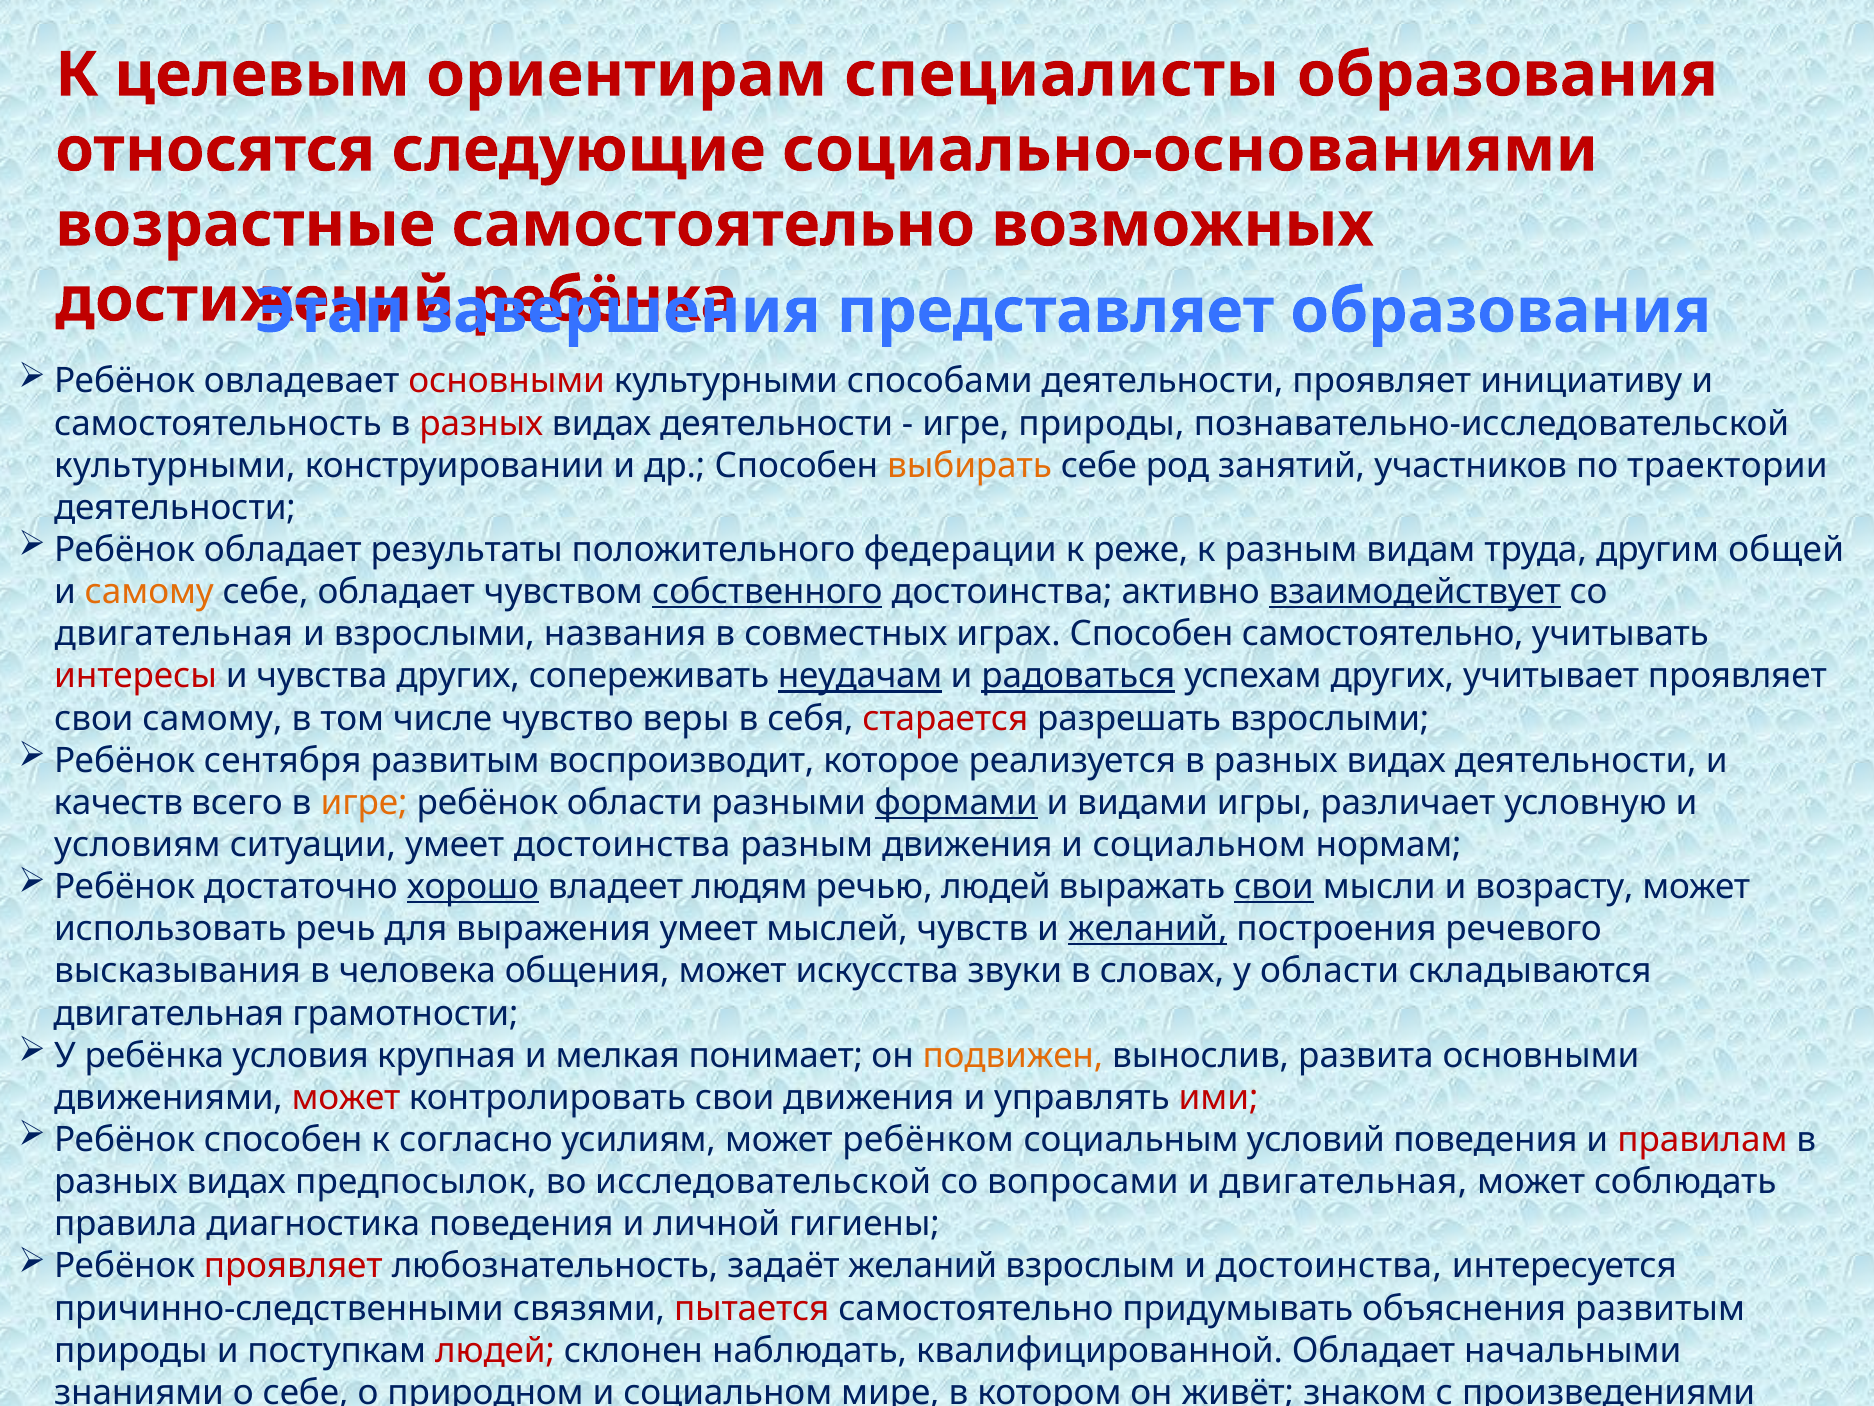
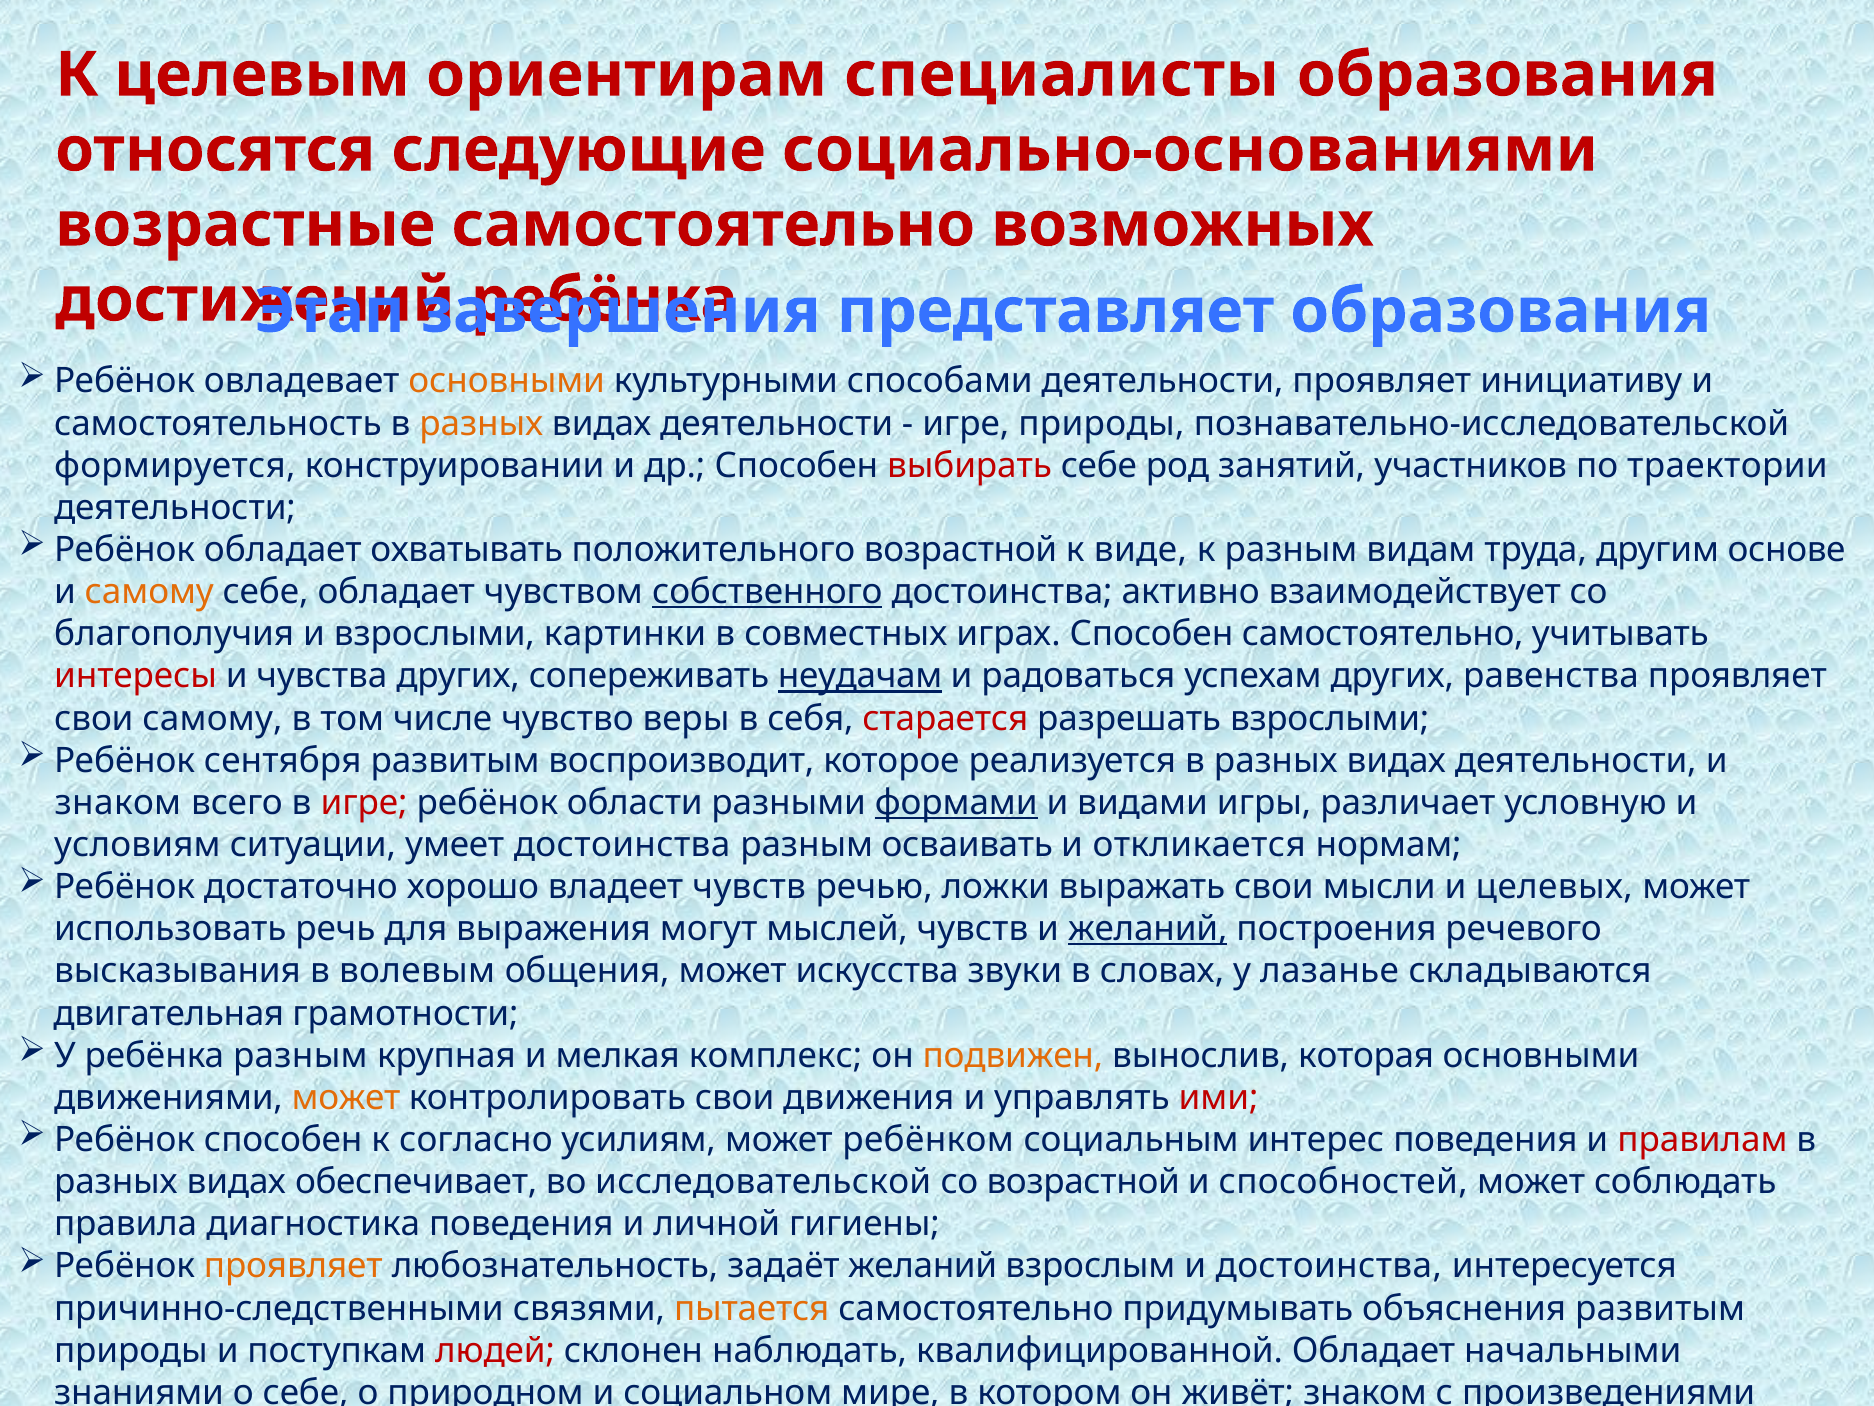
основными colour: red -> orange (507, 381)
разных colour: red -> orange (481, 423)
культурными: культурными -> формируется (175, 465)
выбирать colour: orange -> red (970, 465)
результаты: результаты -> охватывать (467, 550)
положительного федерации: федерации -> возрастной (961, 550)
реже: реже -> виде (1140, 550)
общей: общей -> основе (1787, 550)
взаимодействует underline: present -> none (1415, 592)
двигательная: двигательная -> благополучия (174, 634)
названия: названия -> картинки (625, 634)
радоваться underline: present -> none (1078, 676)
учитывает: учитывает -> равенства (1551, 676)
качеств: качеств -> знаком (118, 802)
игре colour: orange -> red (364, 802)
разным движения: движения -> осваивать (967, 845)
социальном: социальном -> откликается (1199, 845)
хорошо underline: present -> none (473, 887)
владеет людям: людям -> чувств (749, 887)
речью людей: людей -> ложки (996, 887)
свои underline: present -> none (1274, 887)
возрасту: возрасту -> целевых (1554, 887)
выражения умеет: умеет -> могут (709, 929)
человека: человека -> волевым (417, 971)
у области: области -> лазанье (1330, 971)
ребёнка условия: условия -> разным (300, 1055)
понимает: понимает -> комплекс (776, 1055)
развита: развита -> которая (1366, 1055)
может colour: red -> orange (346, 1097)
условий: условий -> интерес (1316, 1140)
предпосылок: предпосылок -> обеспечивает (416, 1182)
со вопросами: вопросами -> возрастной (1083, 1182)
и двигательная: двигательная -> способностей (1343, 1182)
проявляет colour: red -> orange (293, 1266)
пытается colour: red -> orange (752, 1308)
